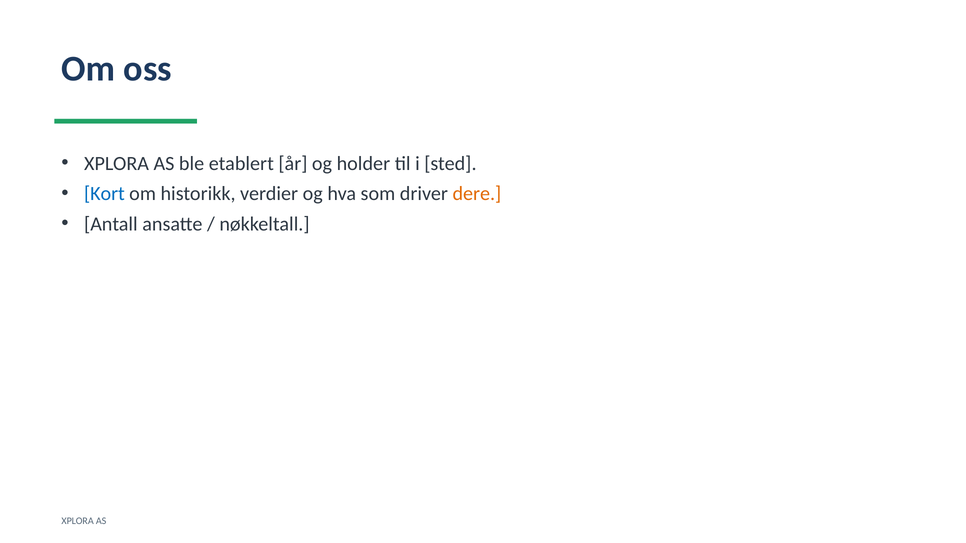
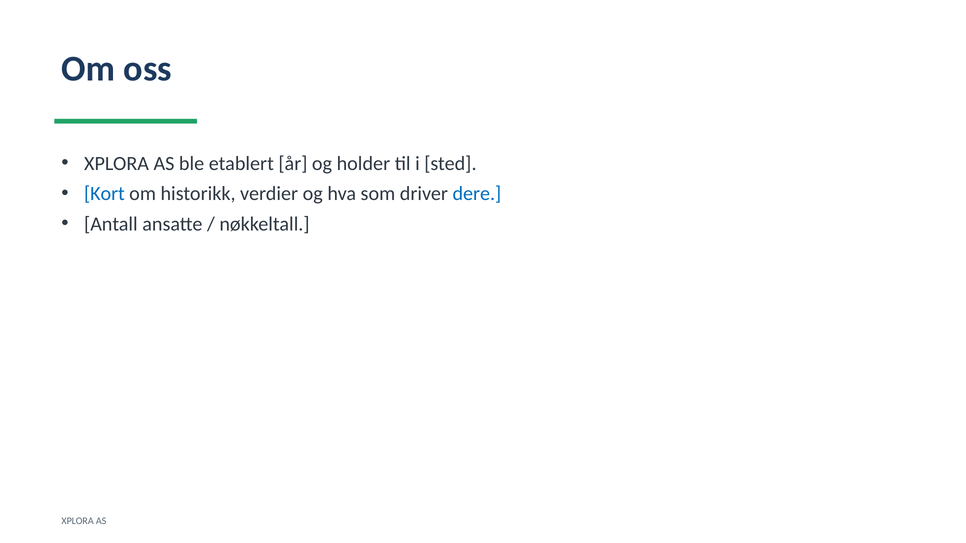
dere colour: orange -> blue (477, 194)
